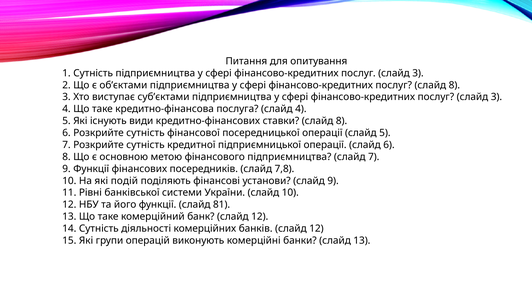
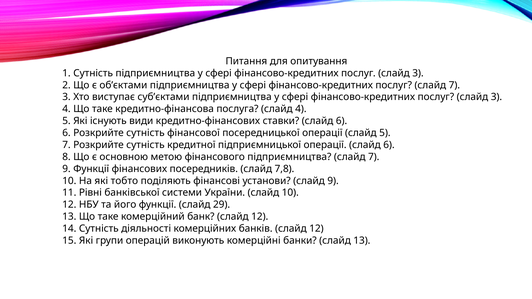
послуг слайд 8: 8 -> 7 (454, 85)
8: 8 -> 6 (342, 121)
подій: подій -> тобто (124, 181)
81: 81 -> 29 (222, 205)
